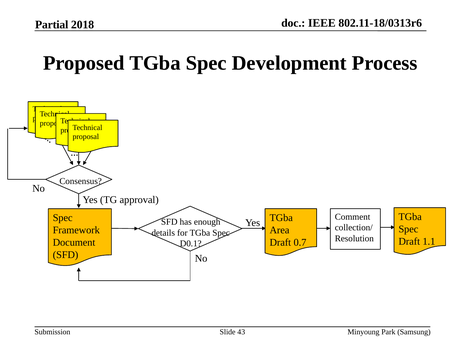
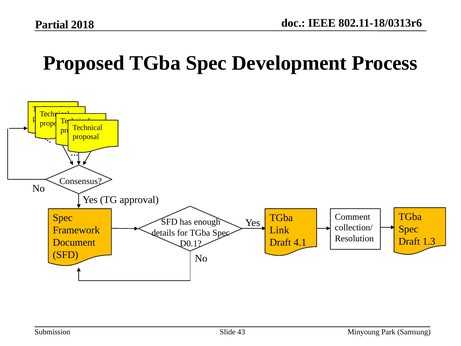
Area: Area -> Link (279, 230)
1.1: 1.1 -> 1.3 (429, 241)
0.7: 0.7 -> 4.1 (300, 242)
